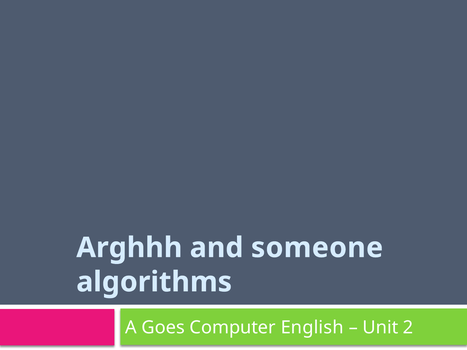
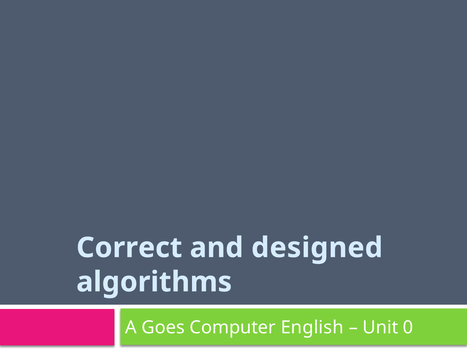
Arghhh: Arghhh -> Correct (129, 248)
someone: someone -> designed (317, 248)
2: 2 -> 0 (408, 328)
